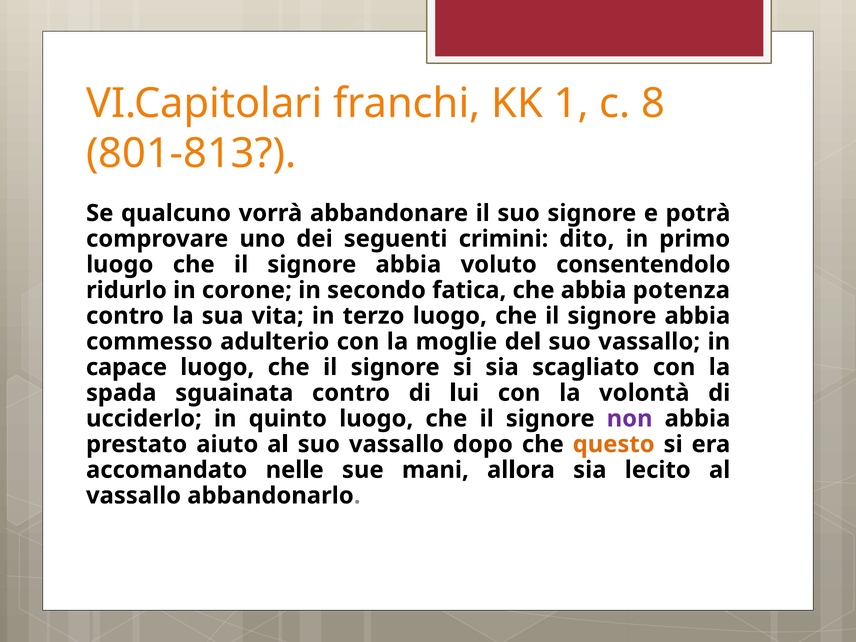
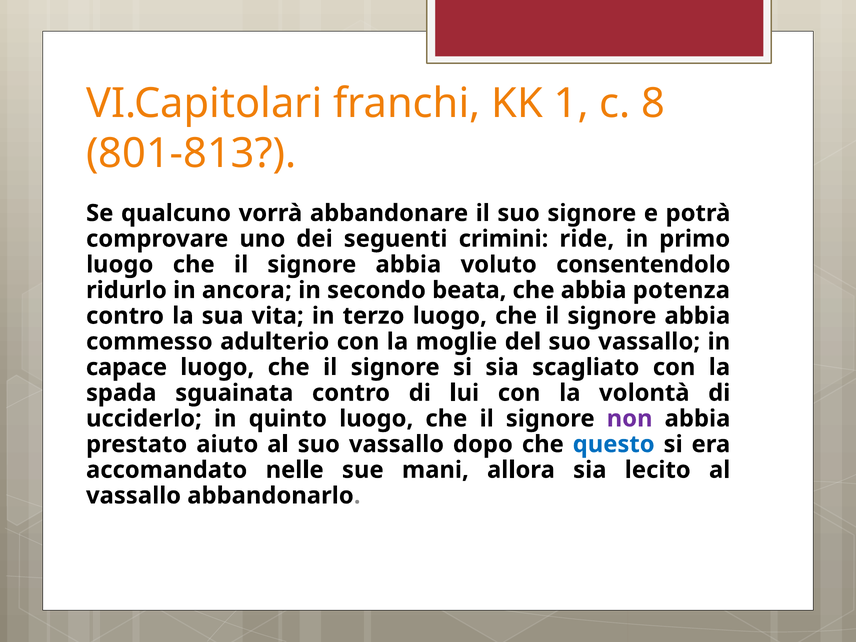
dito: dito -> ride (587, 239)
corone: corone -> ancora (247, 290)
fatica: fatica -> beata (469, 290)
questo colour: orange -> blue (614, 444)
